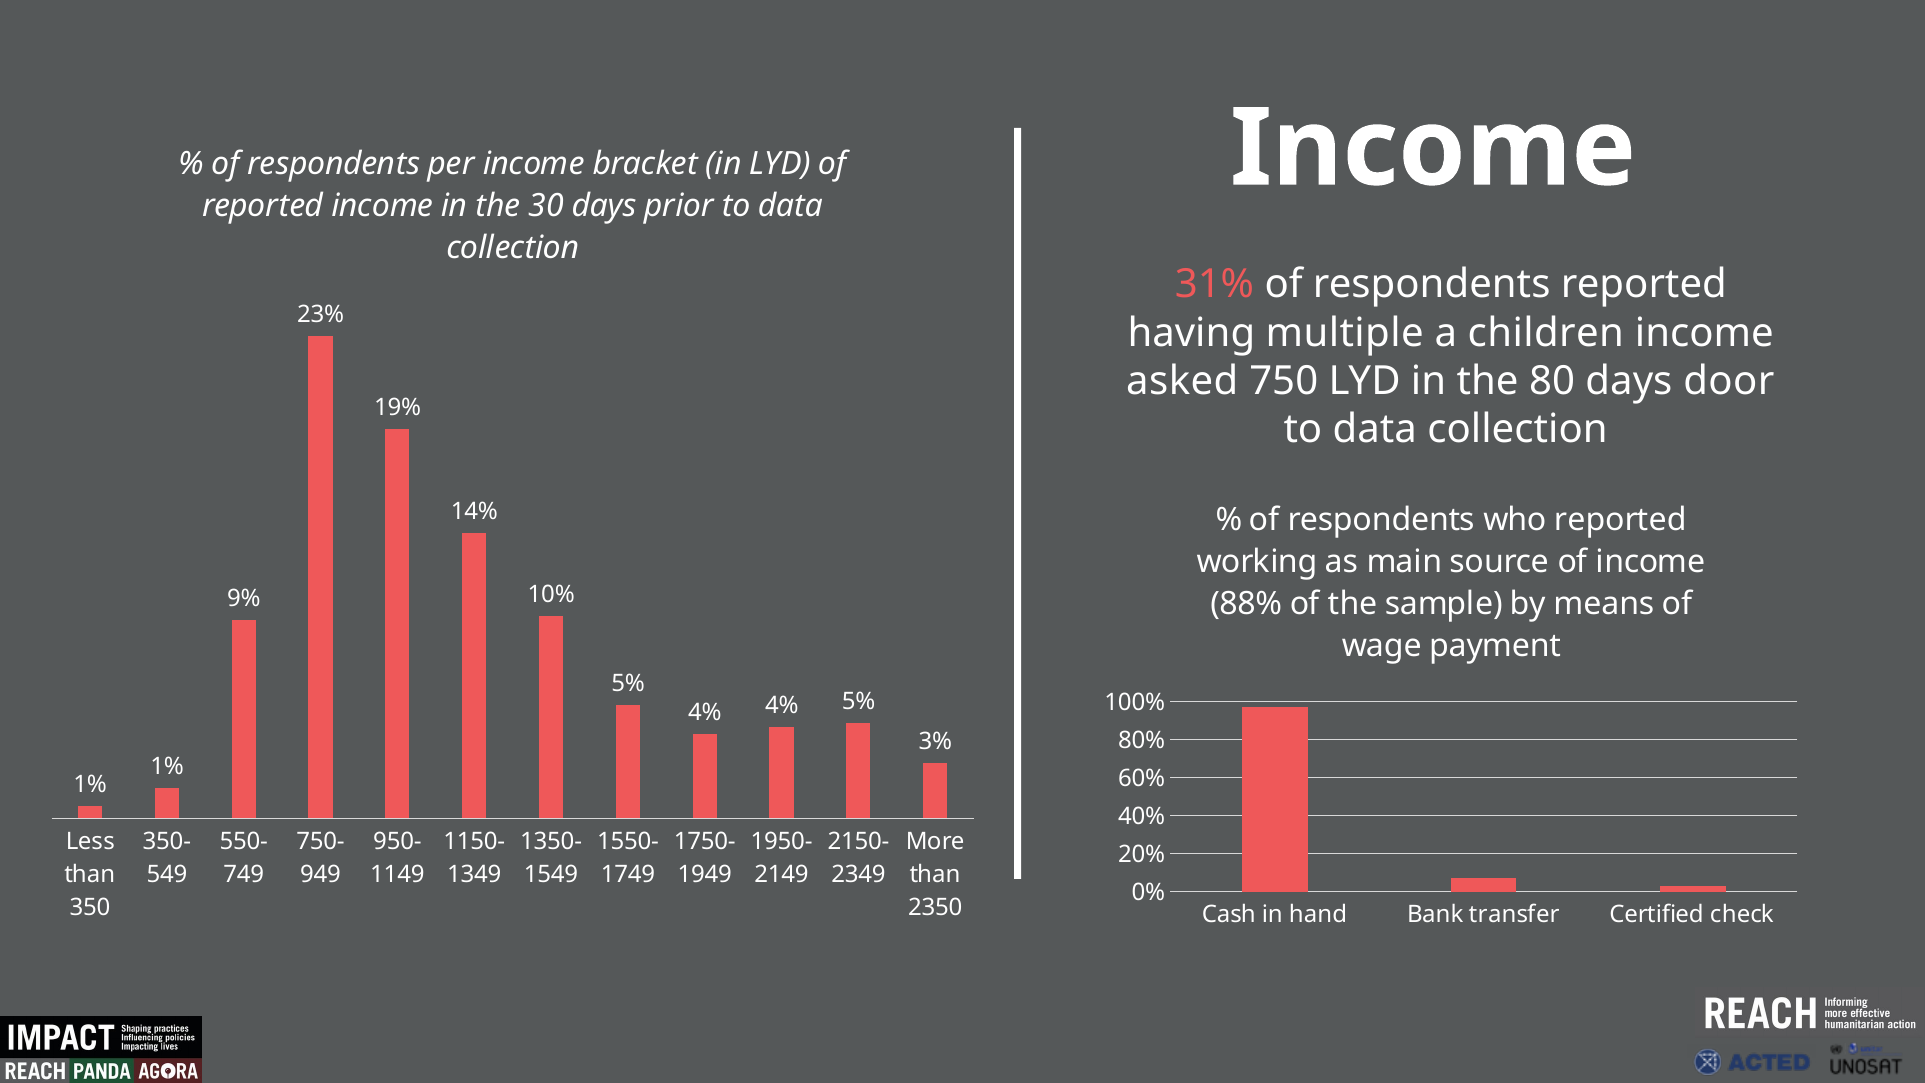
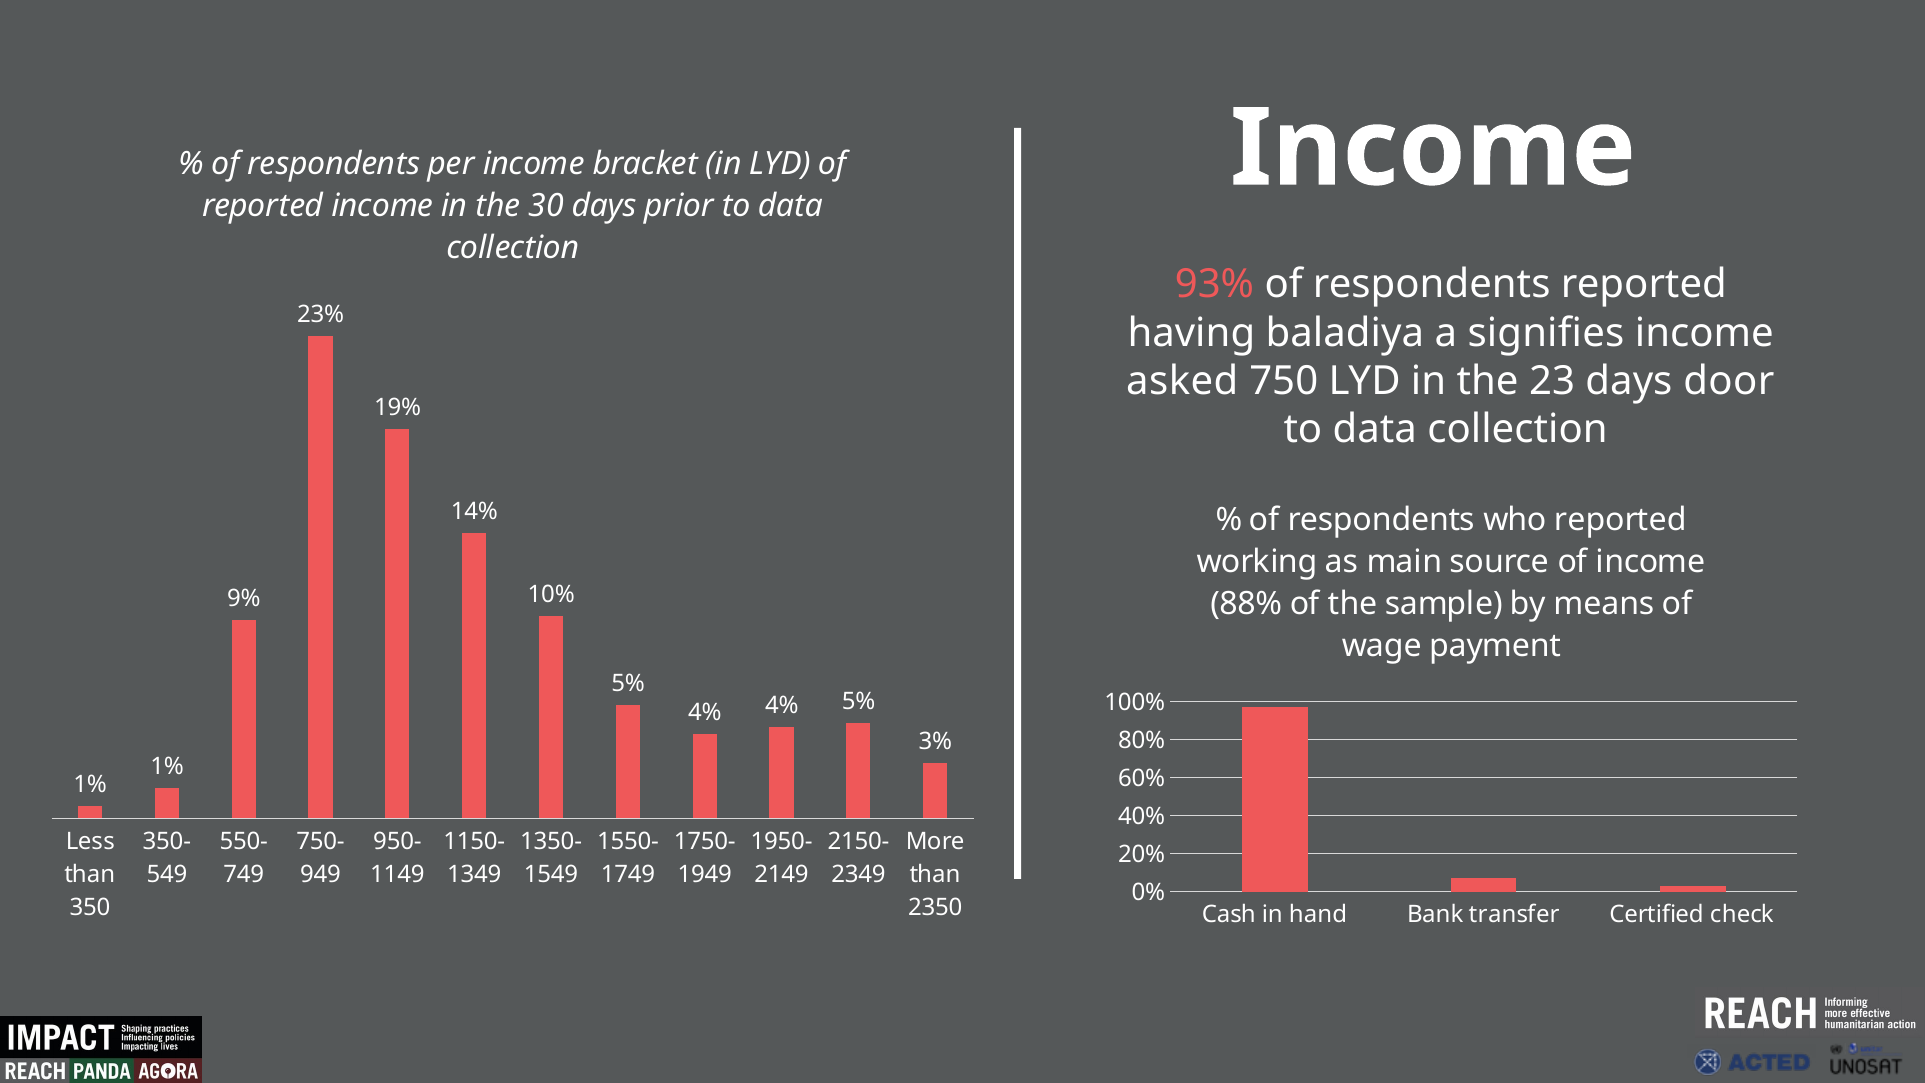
31%: 31% -> 93% (1214, 285)
multiple: multiple -> baladiya (1345, 333)
children: children -> signifies (1546, 333)
80: 80 -> 23 (1552, 381)
